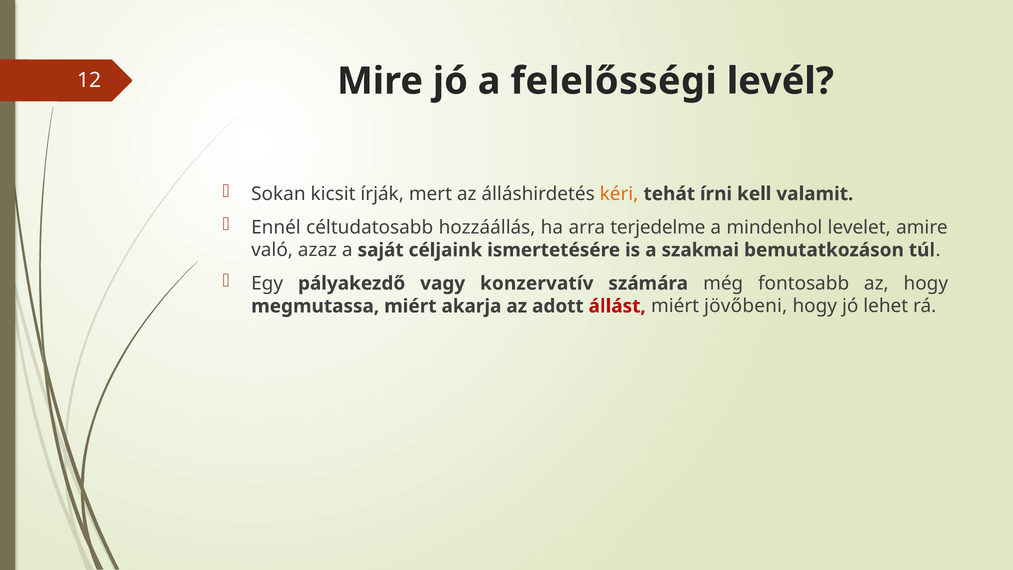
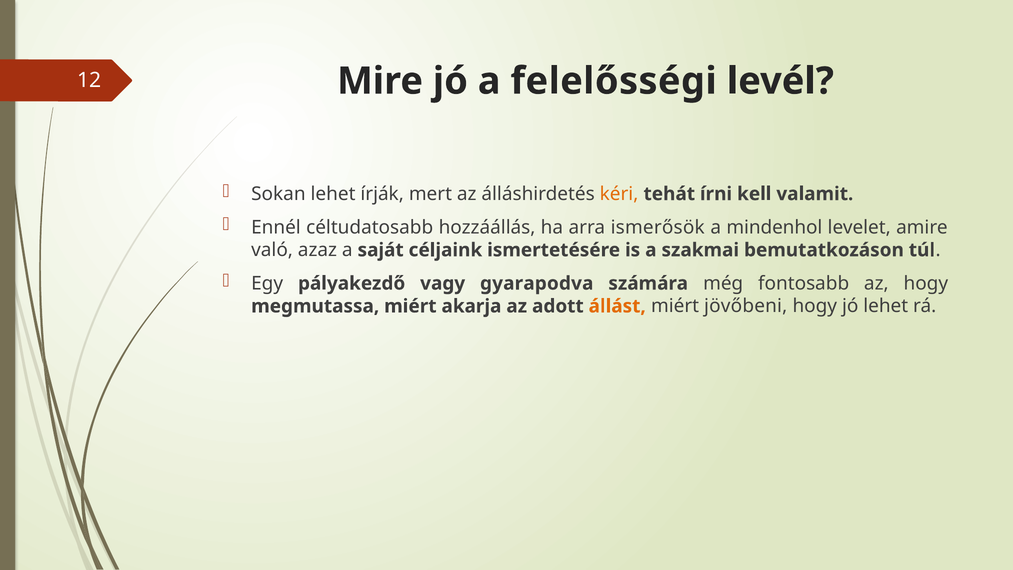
Sokan kicsit: kicsit -> lehet (333, 194)
terjedelme: terjedelme -> ismerősök (658, 227)
konzervatív: konzervatív -> gyarapodva (537, 283)
állást colour: red -> orange (617, 306)
